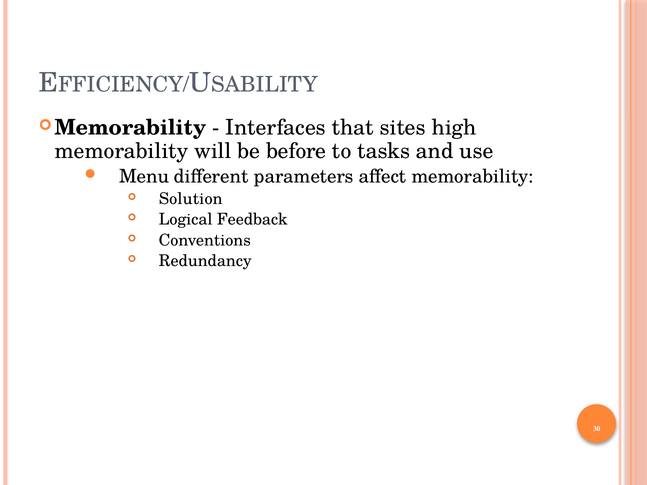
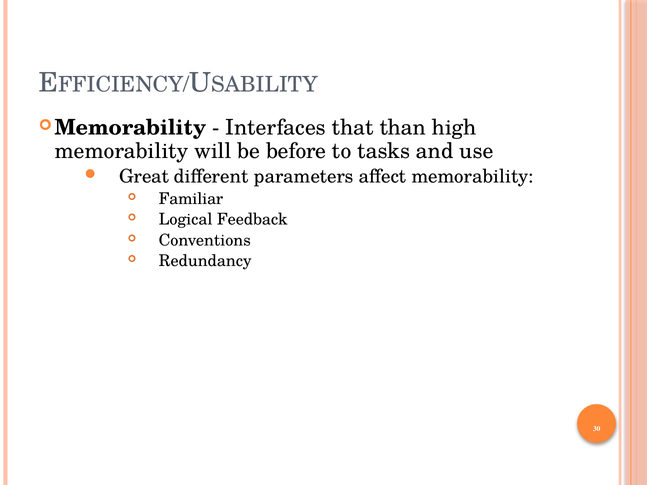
sites: sites -> than (403, 128)
Menu: Menu -> Great (144, 177)
Solution: Solution -> Familiar (191, 199)
